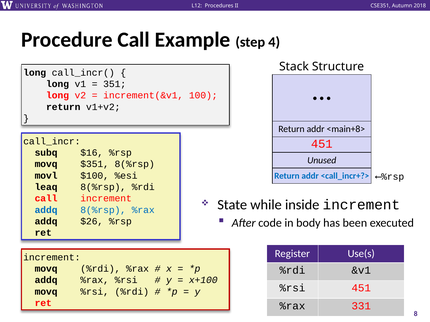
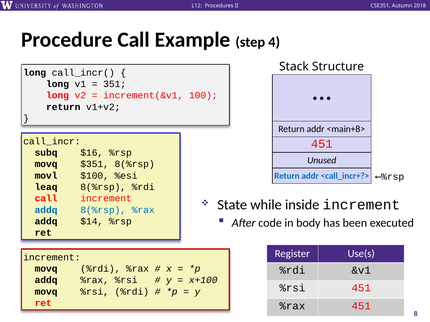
$26: $26 -> $14 (92, 222)
%rax 331: 331 -> 451 (361, 306)
